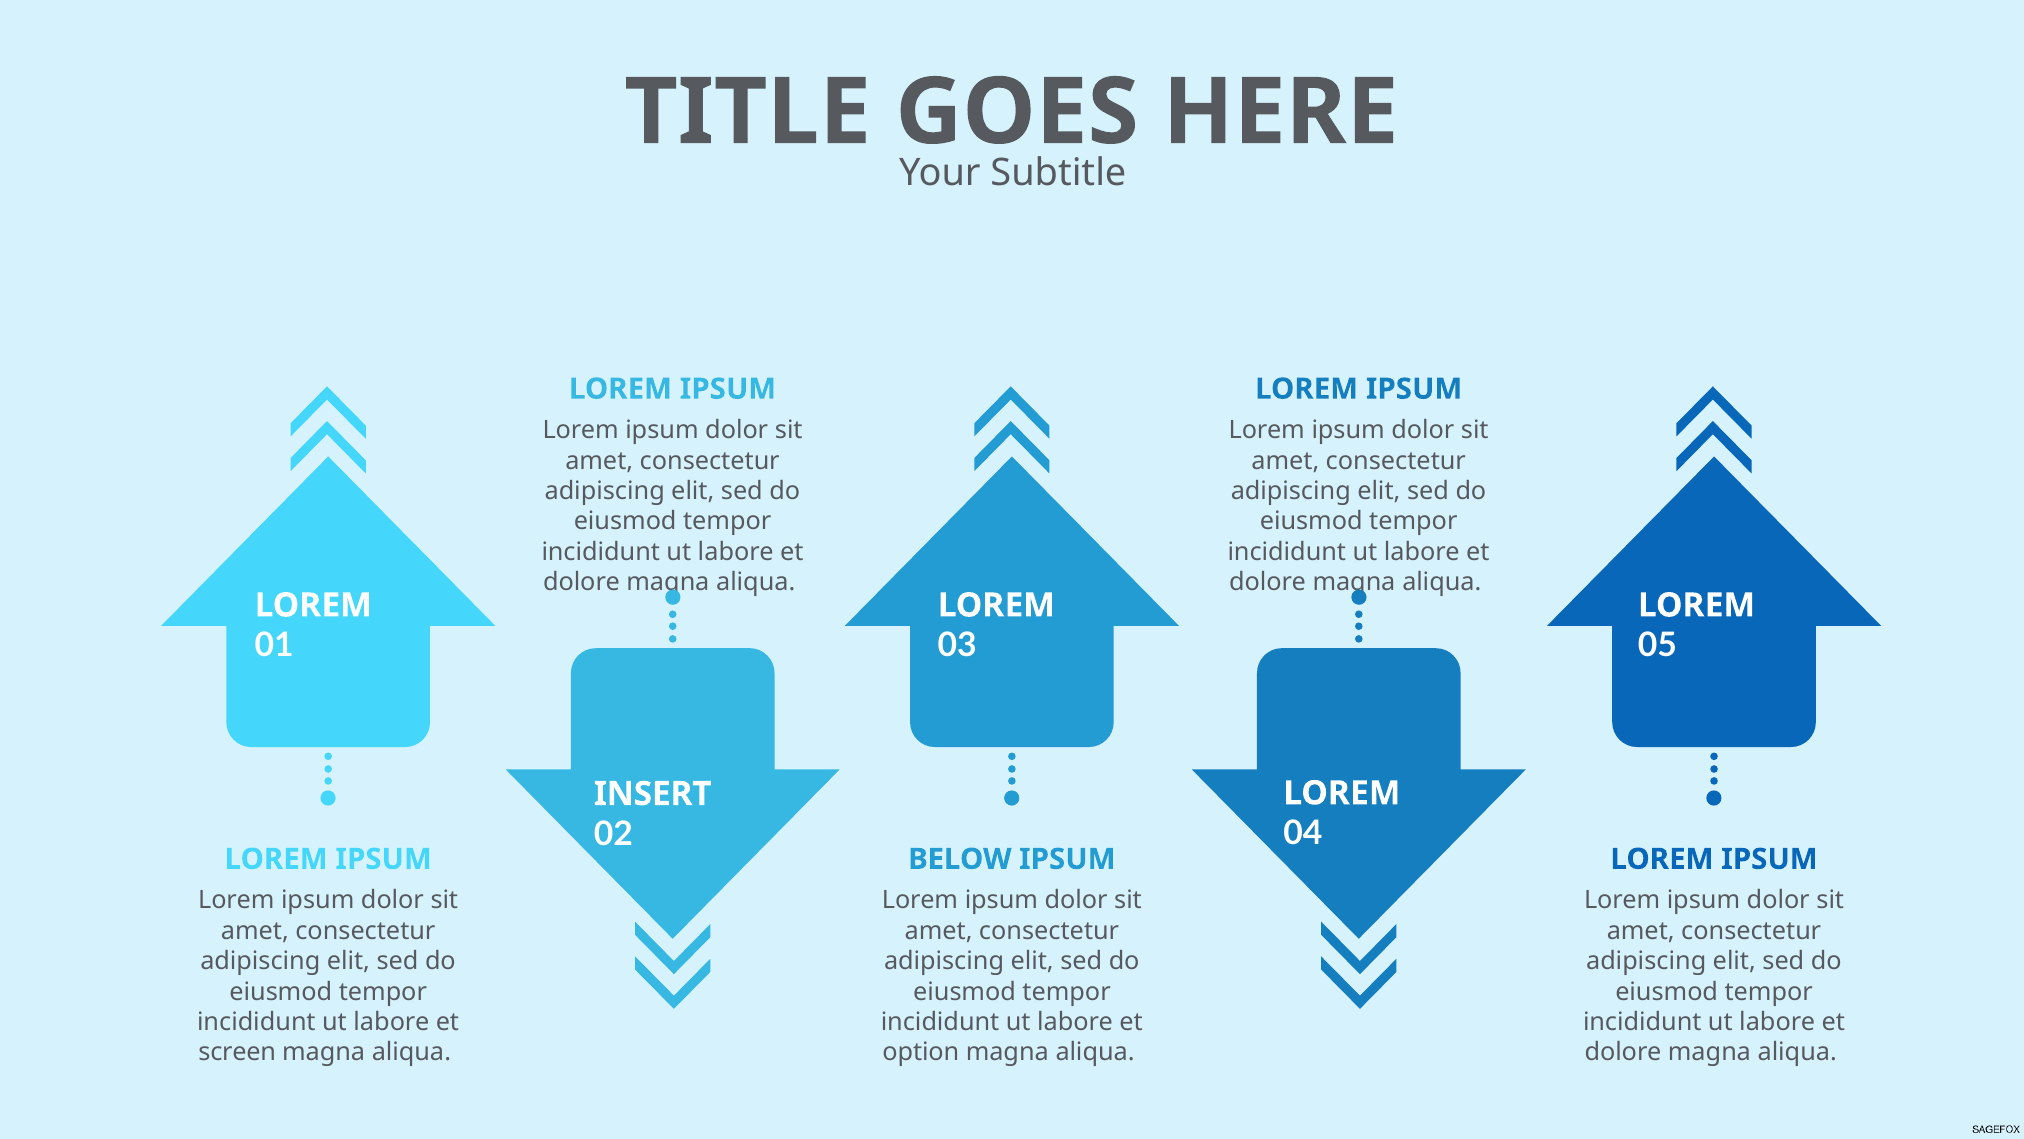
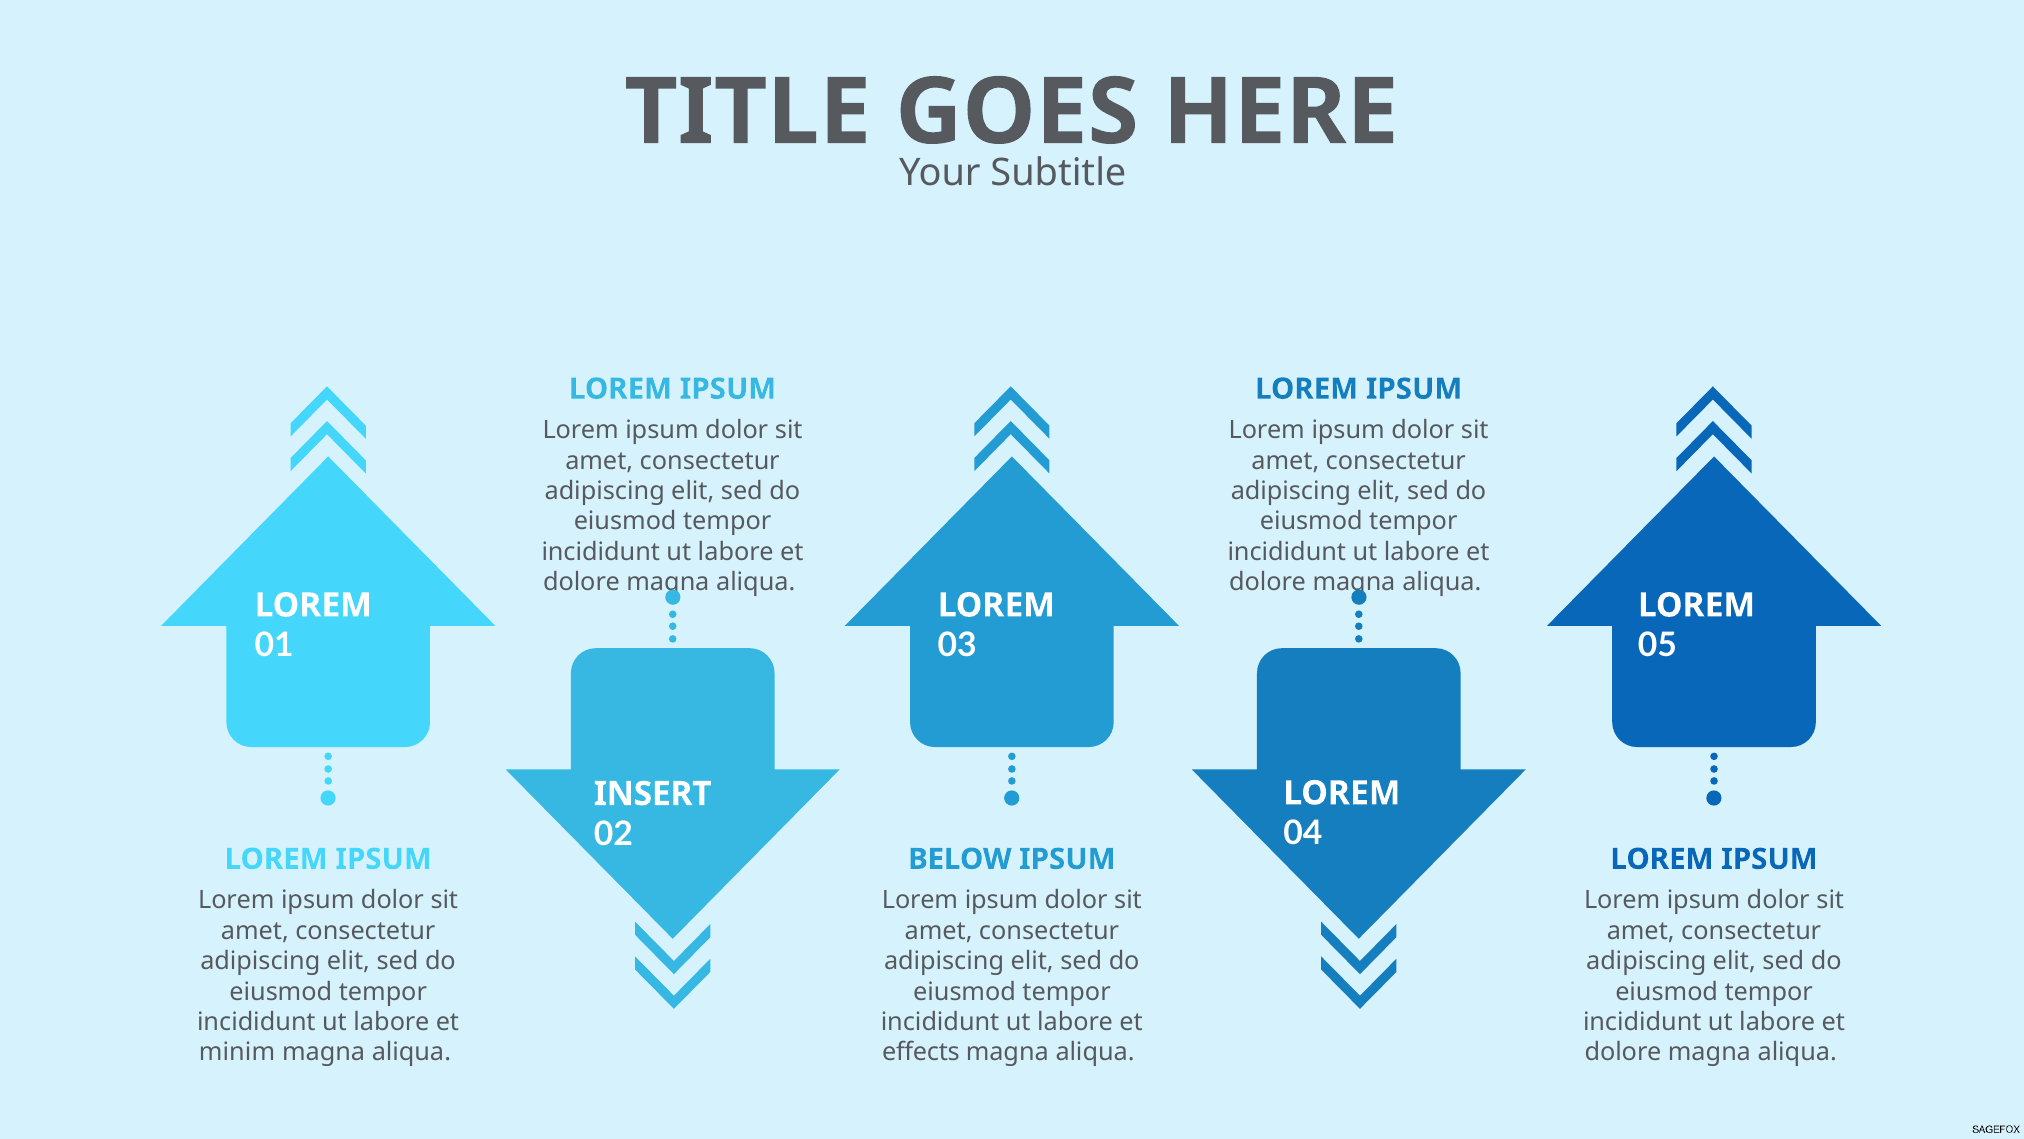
screen: screen -> minim (237, 1052)
option: option -> effects (921, 1052)
